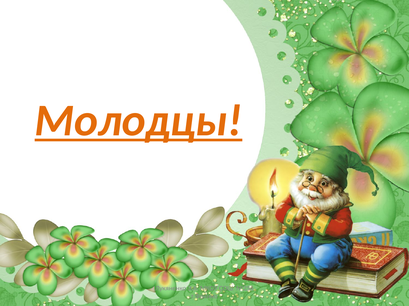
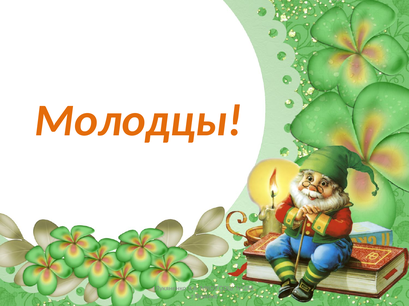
Молодцы underline: present -> none (138, 121)
